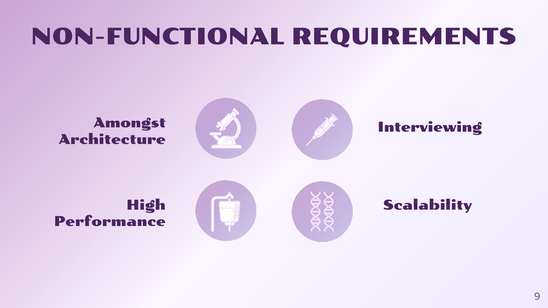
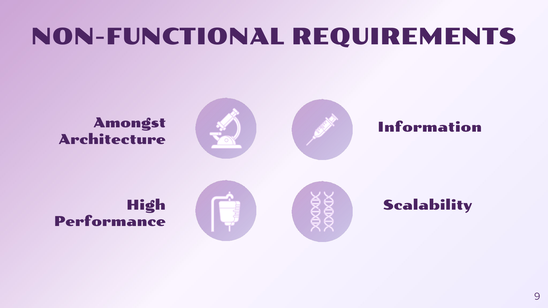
Interviewing: Interviewing -> Information (430, 128)
